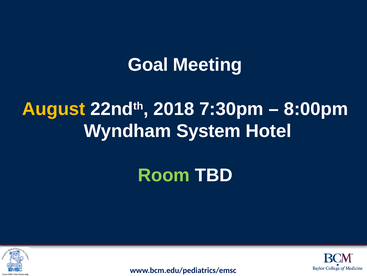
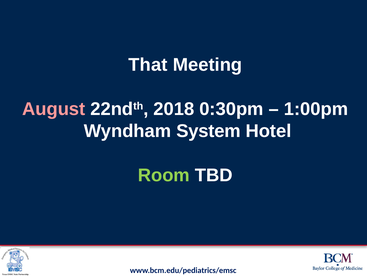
Goal: Goal -> That (148, 65)
August colour: yellow -> pink (54, 109)
7:30pm: 7:30pm -> 0:30pm (231, 109)
8:00pm: 8:00pm -> 1:00pm (316, 109)
